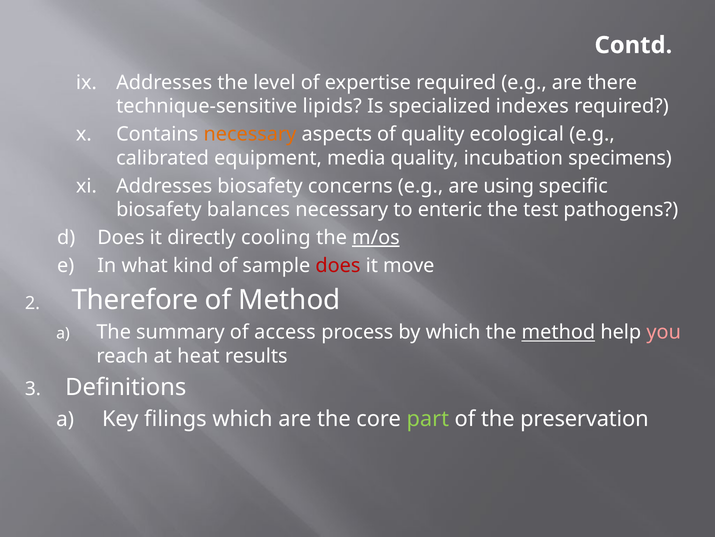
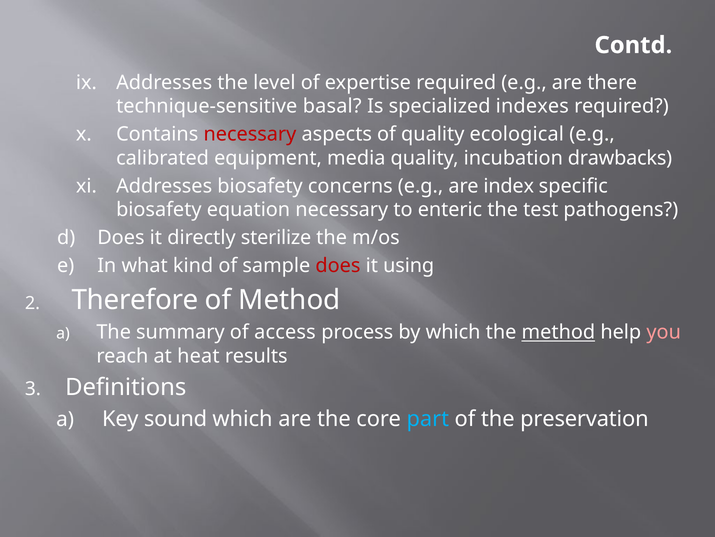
lipids: lipids -> basal (332, 106)
necessary colour: orange -> red (250, 134)
specimens: specimens -> drawbacks (620, 158)
using: using -> index (509, 186)
balances: balances -> equation (248, 210)
cooling: cooling -> sterilize (276, 237)
m/os underline: present -> none (376, 237)
move: move -> using (409, 265)
filings: filings -> sound (176, 419)
part colour: light green -> light blue (428, 419)
